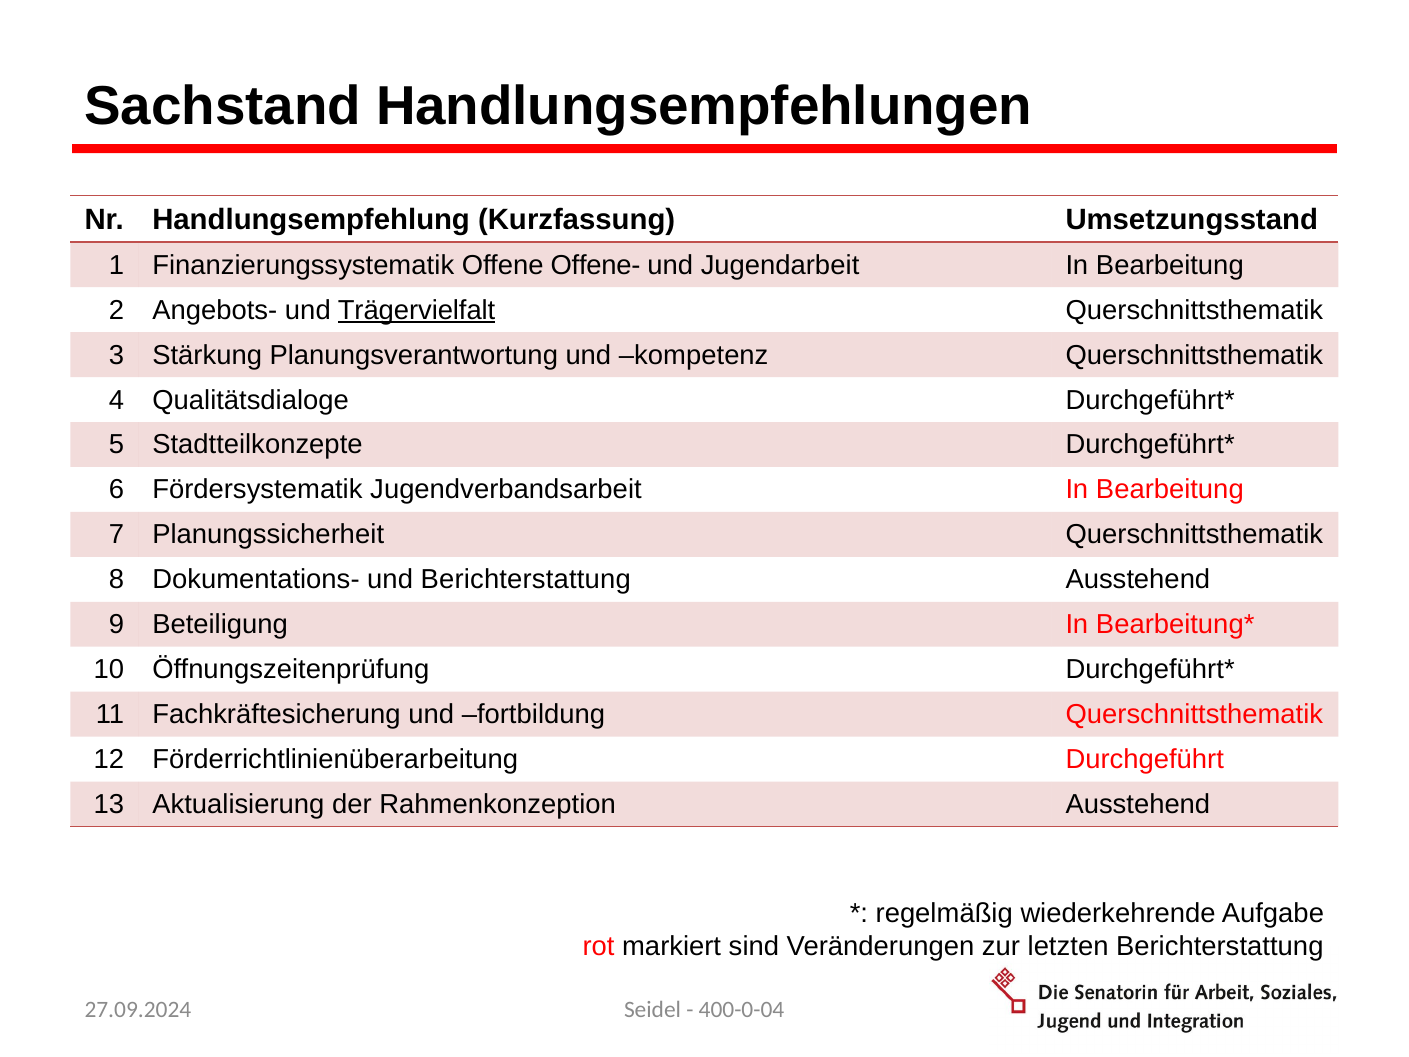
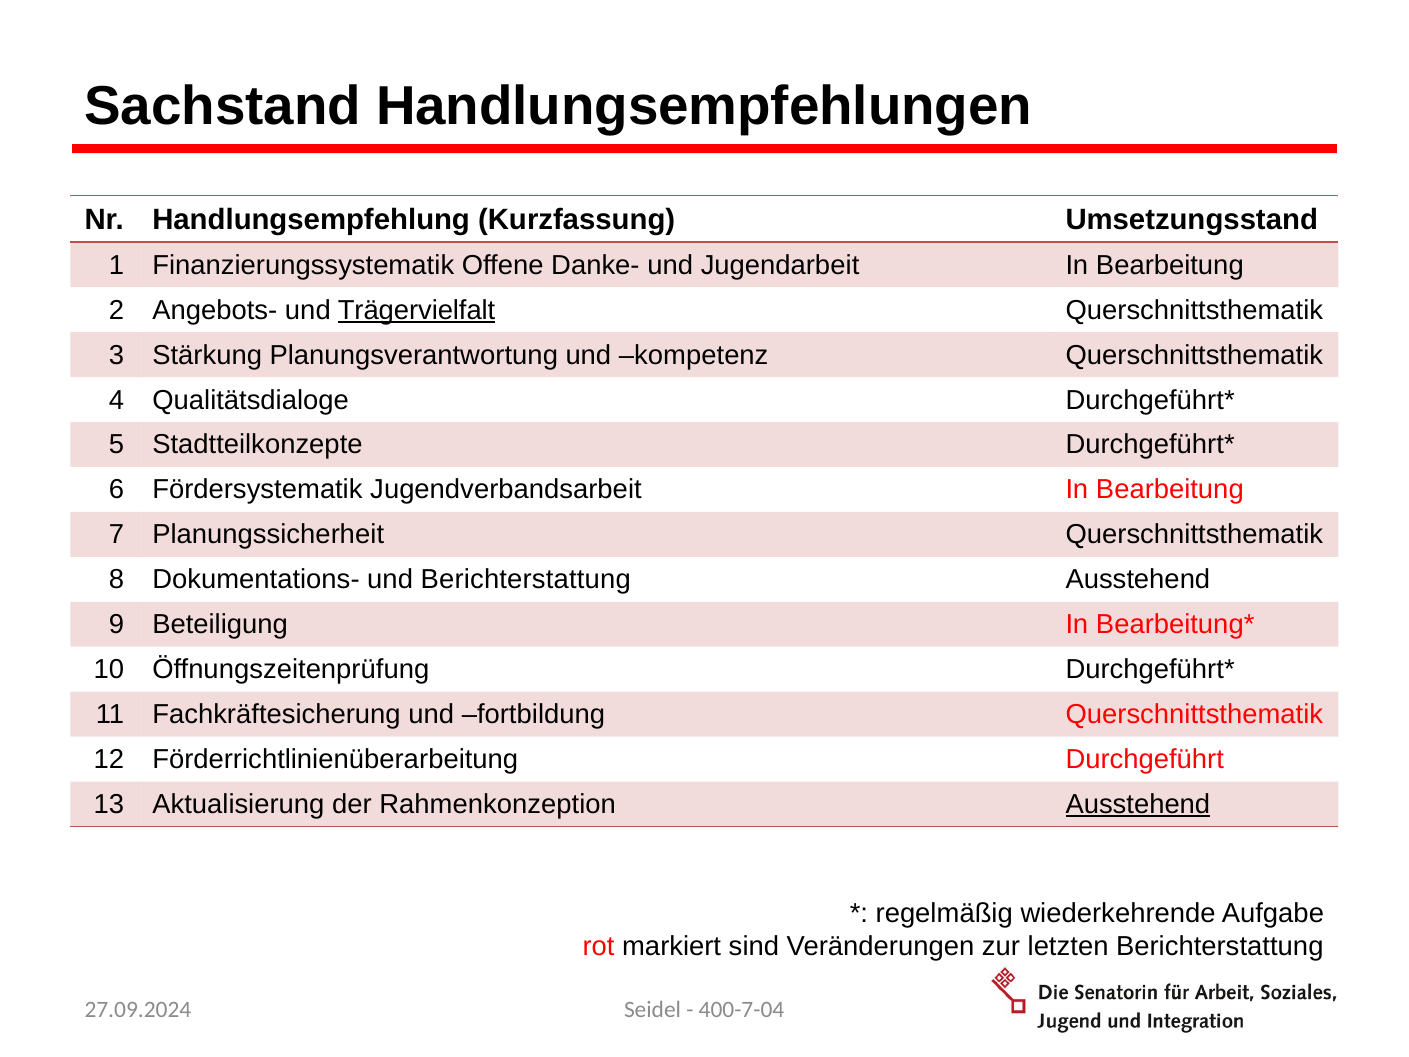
Offene-: Offene- -> Danke- (595, 265)
Ausstehend underline: none -> present (1138, 804)
400-0-04: 400-0-04 -> 400-7-04 (741, 1009)
